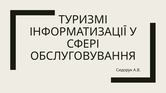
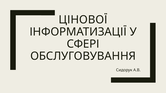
ТУРИЗМІ: ТУРИЗМІ -> ЦІНОВОЇ (83, 20)
